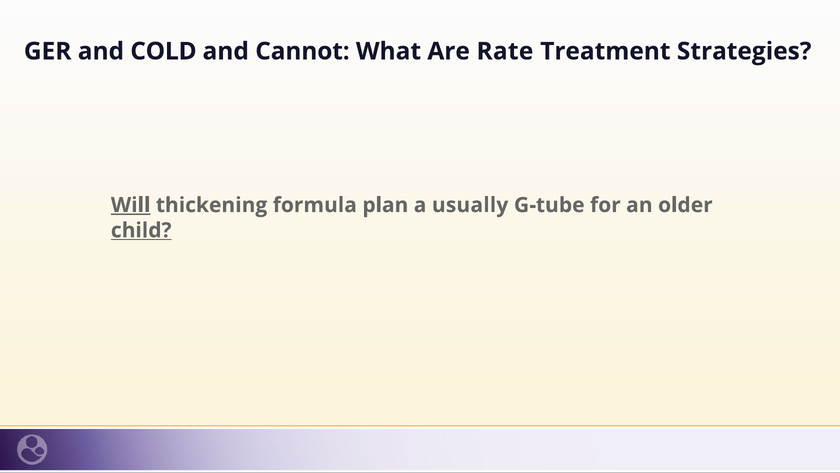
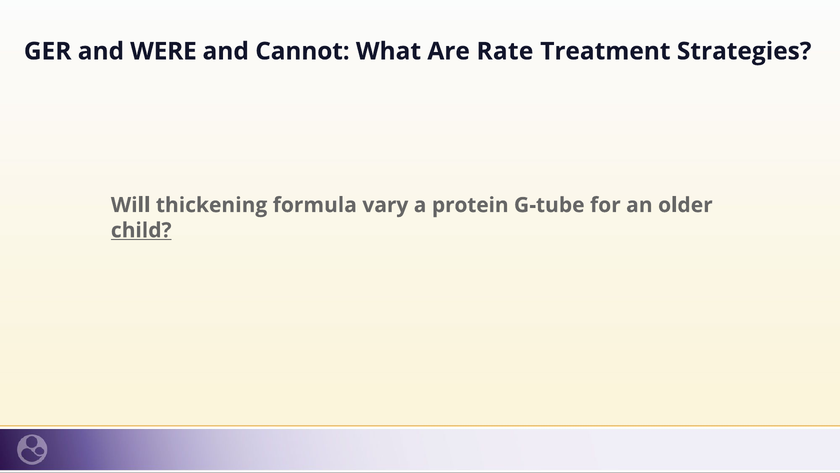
COLD: COLD -> WERE (163, 51)
Will underline: present -> none (131, 205)
plan: plan -> vary (385, 205)
usually: usually -> protein (470, 205)
